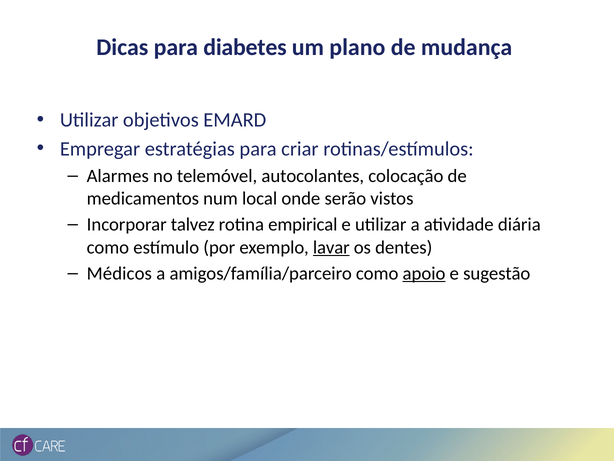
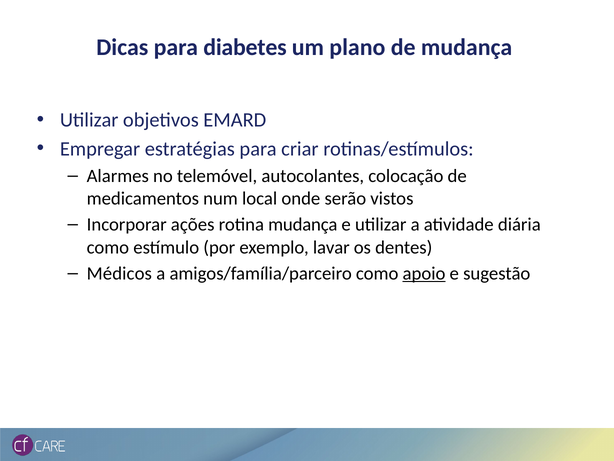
talvez: talvez -> ações (193, 225)
rotina empirical: empirical -> mudança (303, 225)
lavar underline: present -> none (331, 247)
